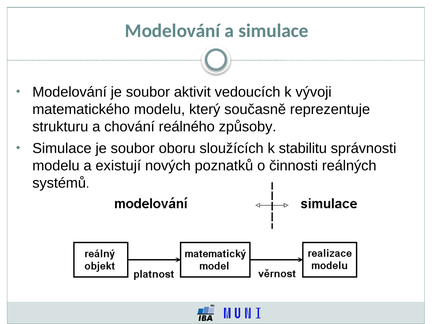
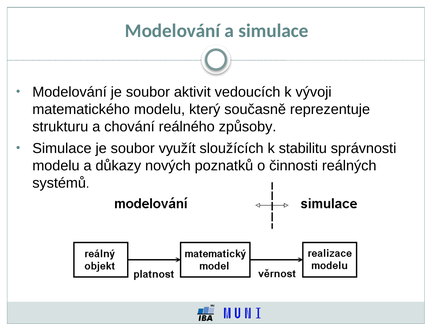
oboru: oboru -> využít (177, 148)
existují: existují -> důkazy (118, 166)
